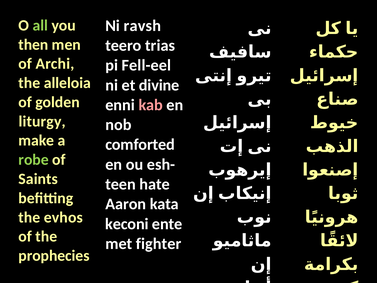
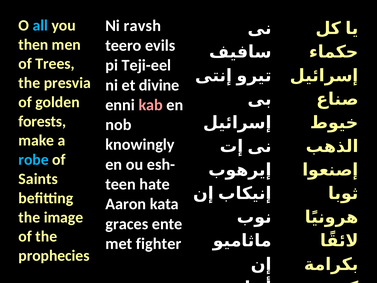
all colour: light green -> light blue (40, 25)
trias: trias -> evils (160, 45)
Archi: Archi -> Trees (55, 64)
Fell-eel: Fell-eel -> Teji-eel (146, 65)
alleloia: alleloia -> presvia (67, 83)
liturgy: liturgy -> forests (42, 121)
comforted: comforted -> knowingly (140, 144)
robe colour: light green -> light blue (34, 160)
evhos: evhos -> image (63, 217)
keconi: keconi -> graces (127, 224)
